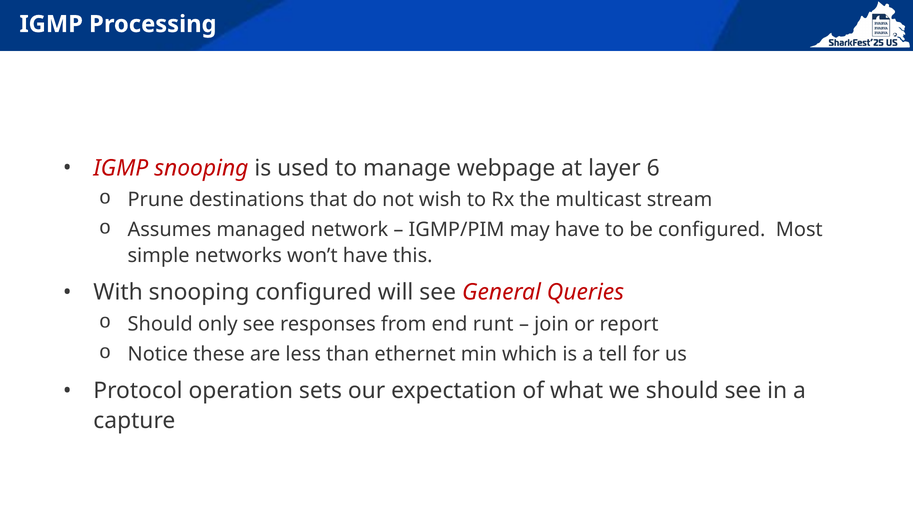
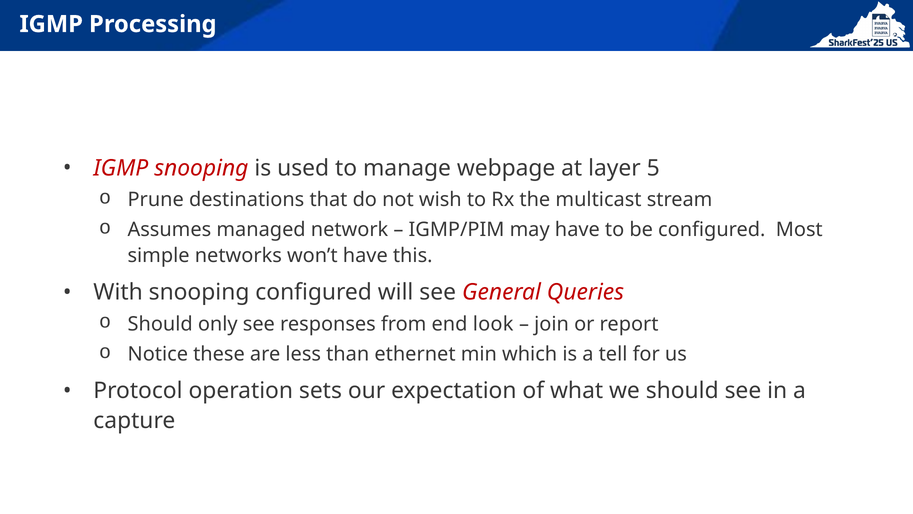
6: 6 -> 5 (653, 168)
runt: runt -> look (493, 324)
